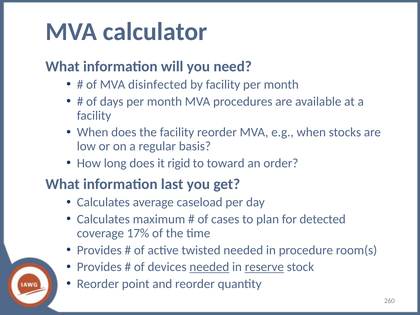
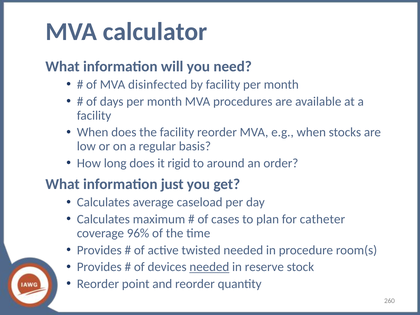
toward: toward -> around (226, 163)
last: last -> just (172, 184)
detected: detected -> catheter (322, 219)
17%: 17% -> 96% (138, 233)
reserve underline: present -> none (264, 267)
